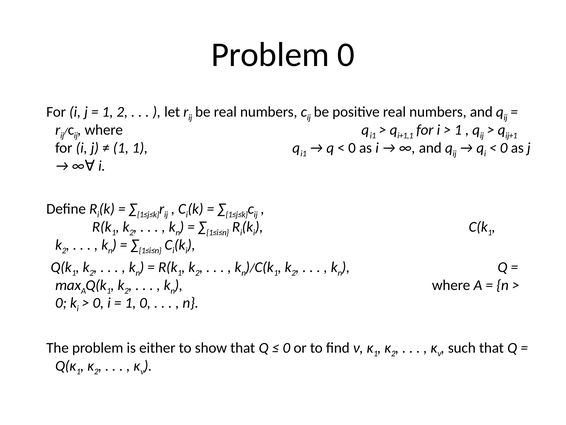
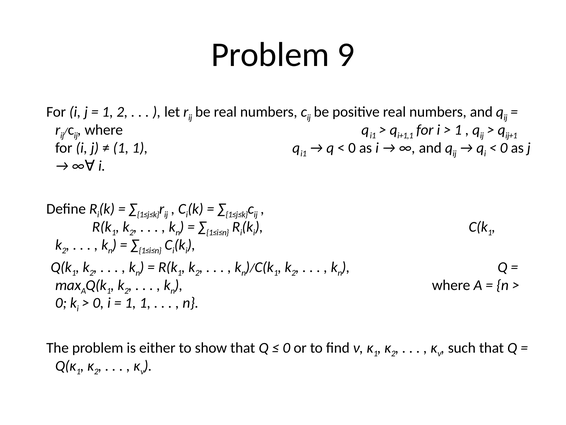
Problem 0: 0 -> 9 (346, 55)
0: 0 -> 1 (145, 303)
